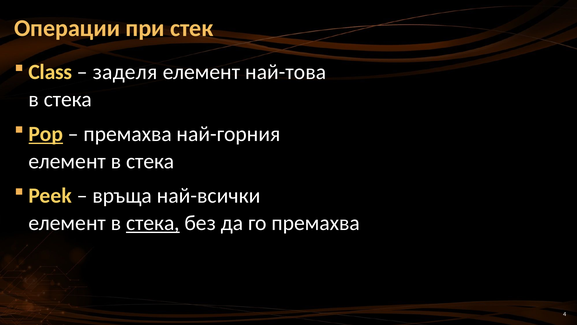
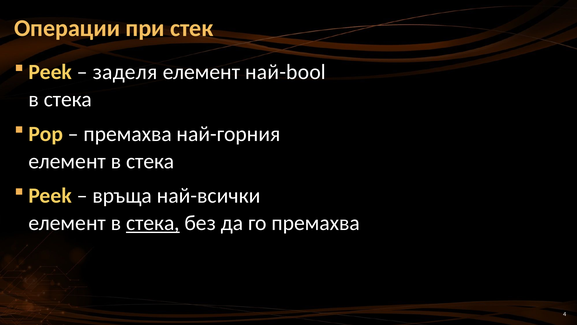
Class: Class -> Peek (50, 72)
най-това: най-това -> най-bool (286, 72)
Pop underline: present -> none (46, 134)
